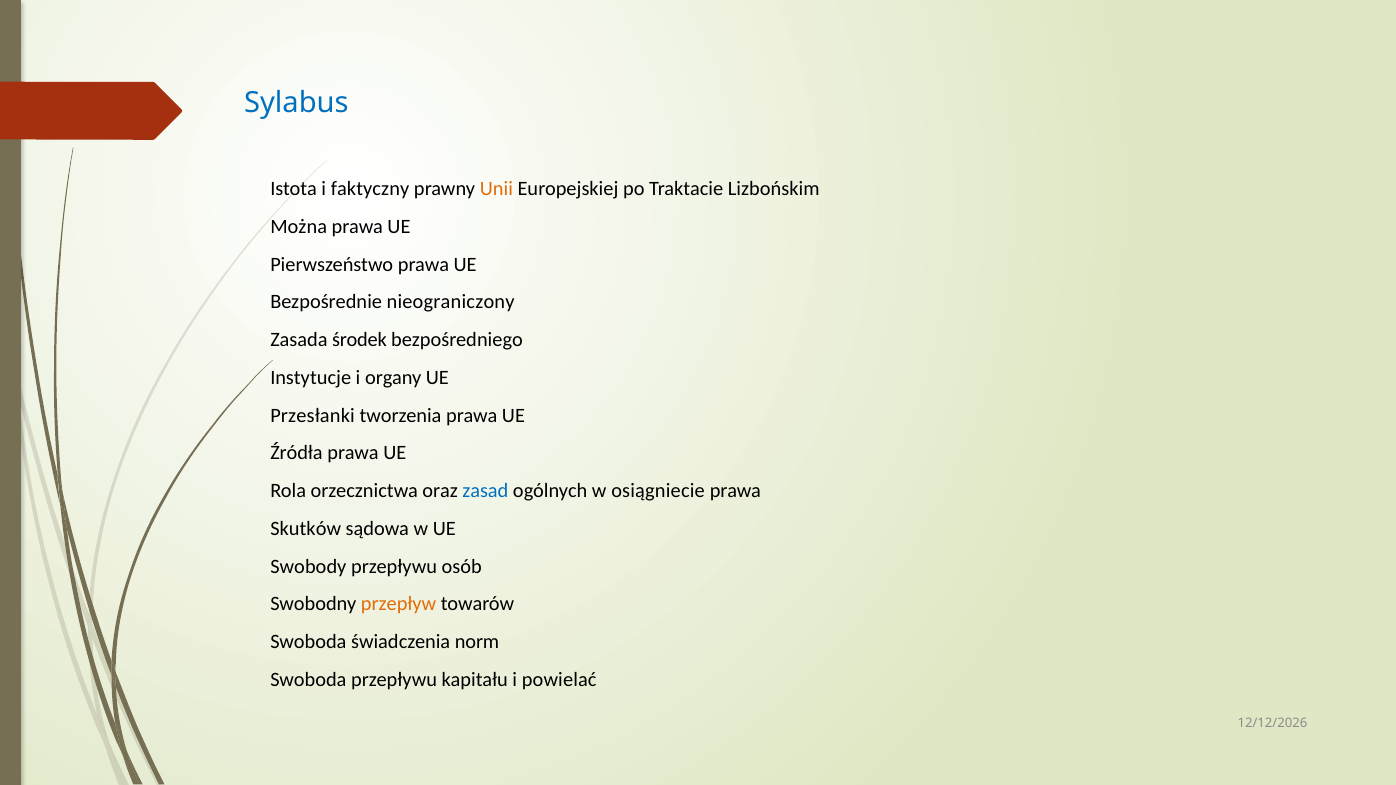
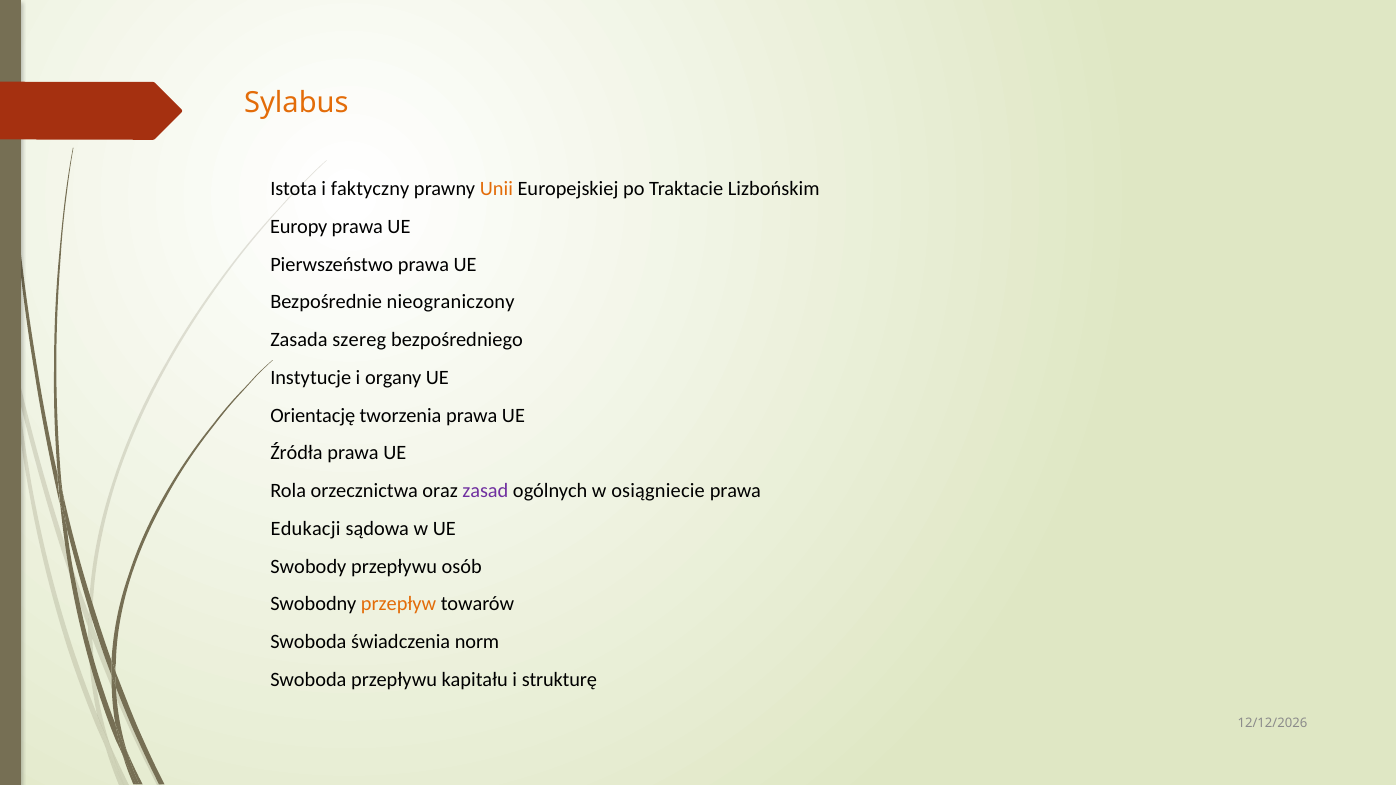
Sylabus colour: blue -> orange (296, 103)
Można: Można -> Europy (299, 227)
środek: środek -> szereg (359, 340)
Przesłanki: Przesłanki -> Orientację (313, 415)
zasad colour: blue -> purple (485, 491)
Skutków: Skutków -> Edukacji (306, 529)
powielać: powielać -> strukturę (559, 680)
